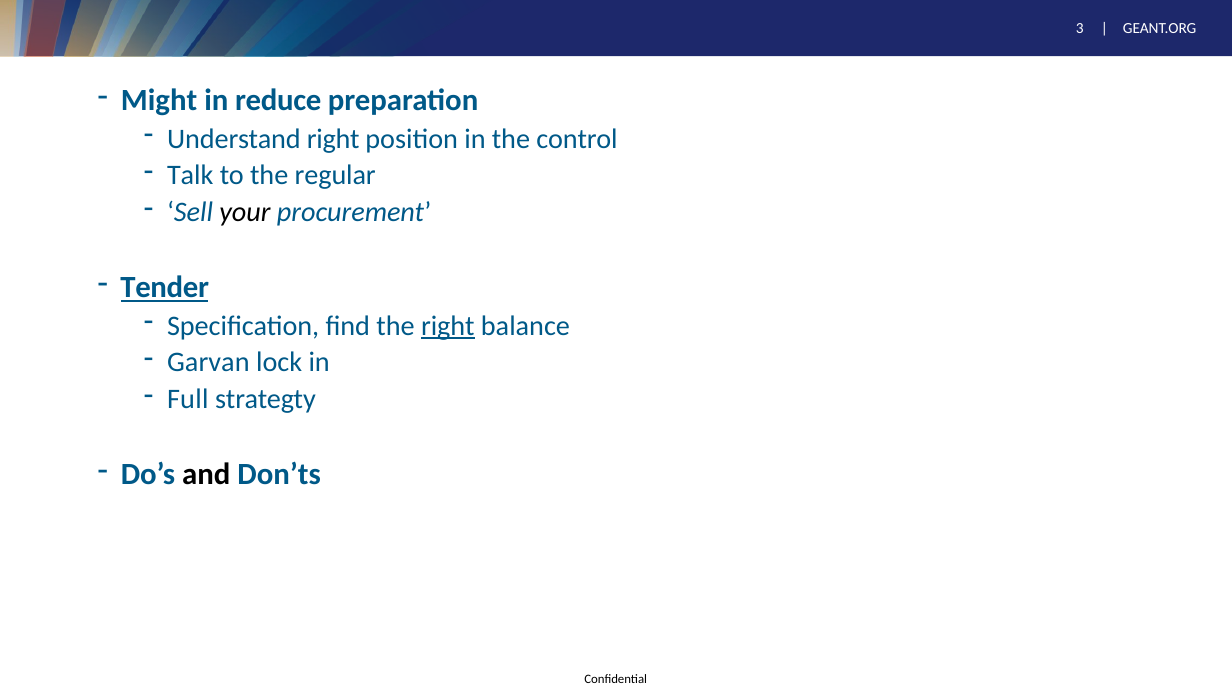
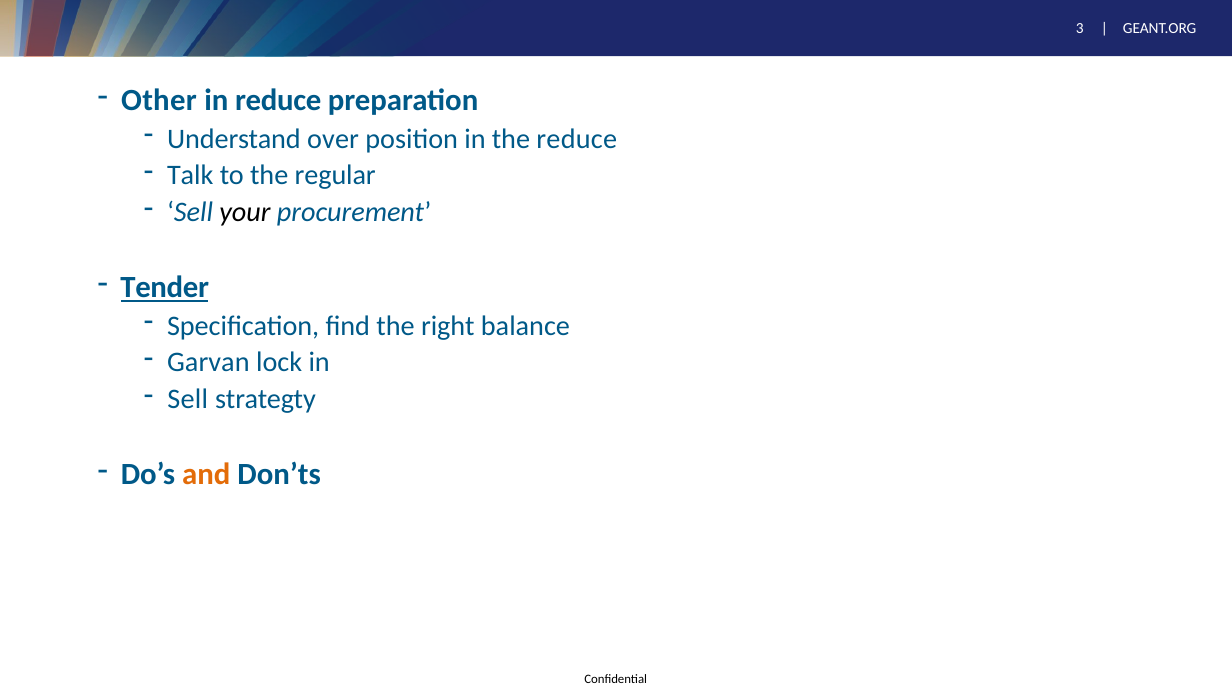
Might: Might -> Other (159, 100)
Understand right: right -> over (333, 139)
the control: control -> reduce (577, 139)
right underline: present -> none (448, 326)
Full: Full -> Sell (188, 399)
and colour: black -> orange (206, 475)
